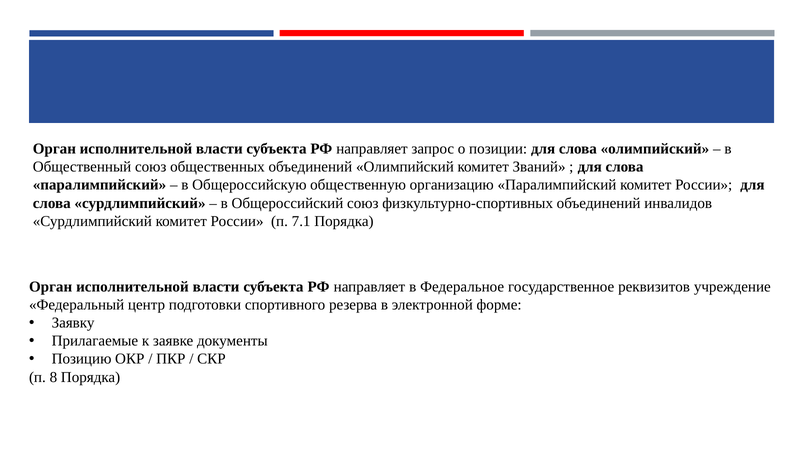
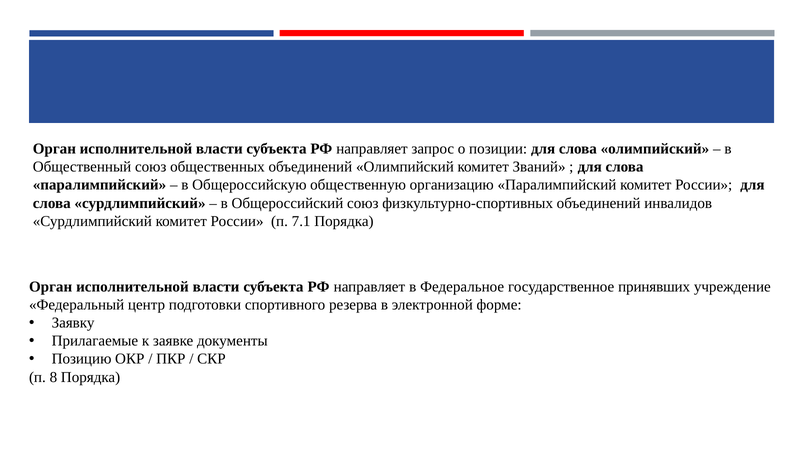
реквизитов: реквизитов -> принявших (654, 287)
